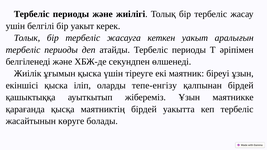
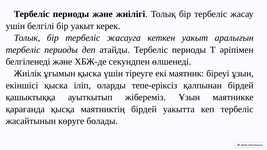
тепе-енгізу: тепе-енгізу -> тепе-еріксіз (154, 86)
